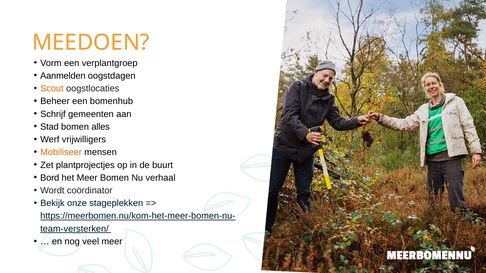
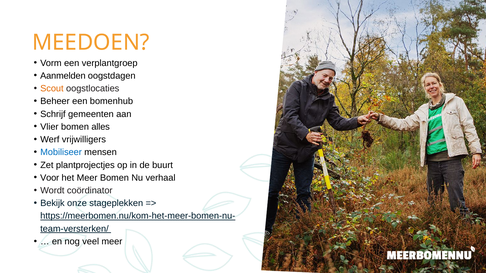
Stad: Stad -> Vlier (49, 127)
Mobiliseer colour: orange -> blue (61, 152)
Bord: Bord -> Voor (50, 178)
